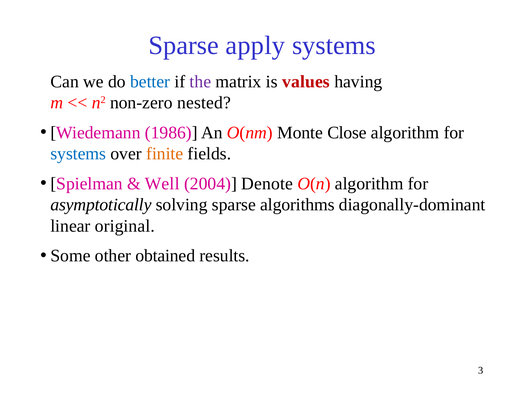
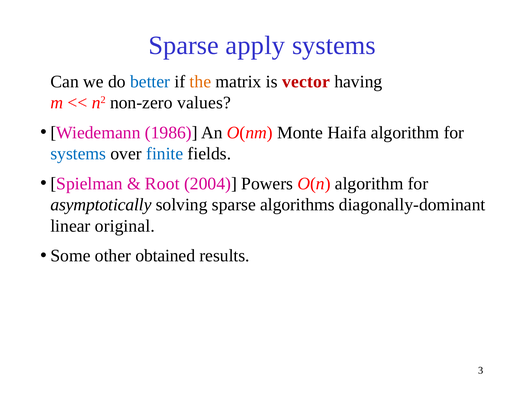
the colour: purple -> orange (200, 82)
values: values -> vector (306, 82)
nested: nested -> values (204, 103)
Close: Close -> Haifa (347, 133)
finite colour: orange -> blue (165, 154)
Well: Well -> Root (162, 184)
Denote: Denote -> Powers (267, 184)
